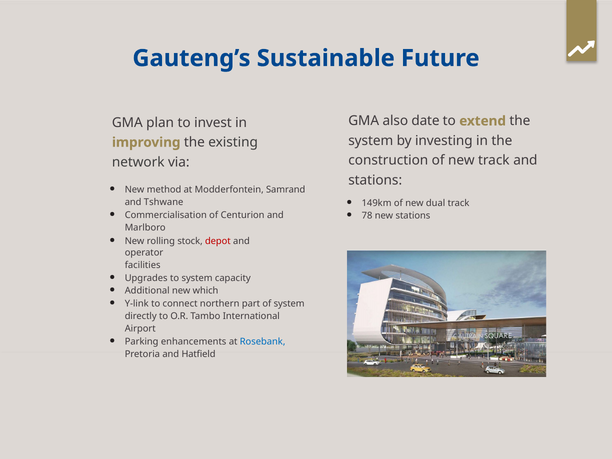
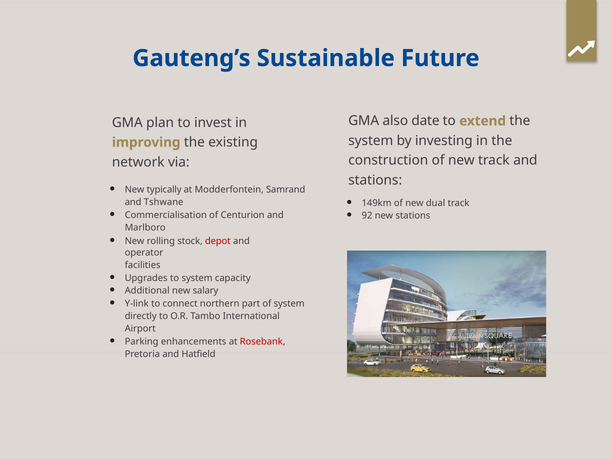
method: method -> typically (164, 189)
78: 78 -> 92 (367, 216)
which: which -> salary (206, 291)
Rosebank colour: blue -> red (263, 341)
